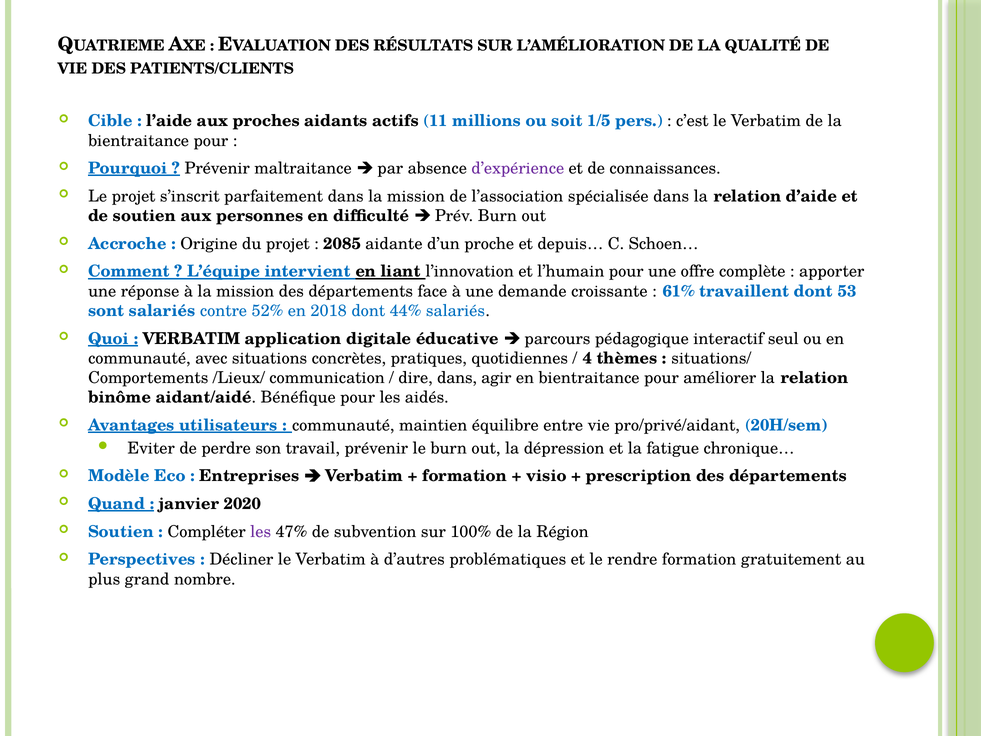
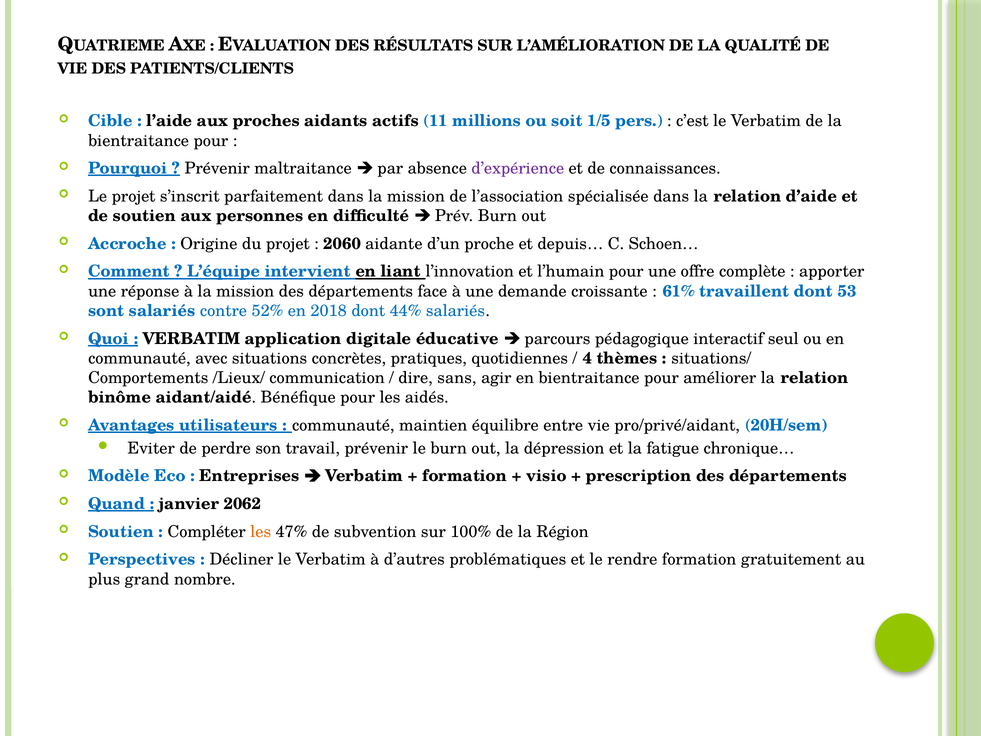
2085: 2085 -> 2060 (342, 244)
dire dans: dans -> sans (457, 378)
2020: 2020 -> 2062 (242, 504)
les colour: purple -> orange (261, 531)
